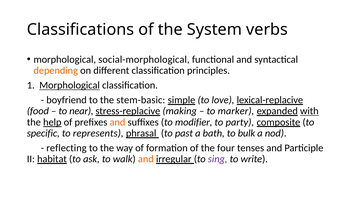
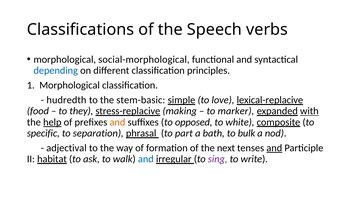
System: System -> Speech (214, 30)
depending colour: orange -> blue (56, 71)
Morphological underline: present -> none (70, 86)
boyfriend: boyfriend -> hudredth (66, 100)
near: near -> they (81, 111)
modifier: modifier -> opposed (194, 123)
party: party -> white (240, 123)
represents: represents -> separation (98, 134)
past: past -> part (184, 134)
reflecting: reflecting -> adjectival (66, 148)
four: four -> next (226, 148)
and underline: none -> present (274, 148)
and colour: orange -> blue (146, 160)
